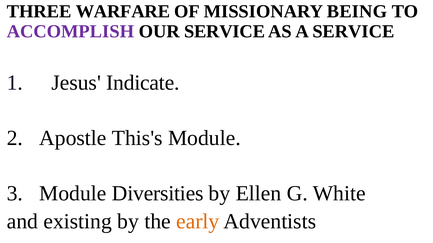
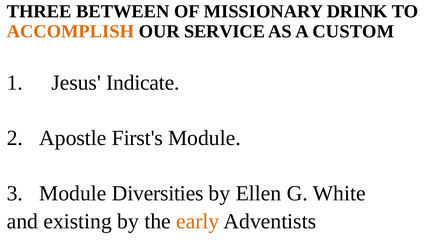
WARFARE: WARFARE -> BETWEEN (123, 11)
BEING: BEING -> DRINK (357, 11)
ACCOMPLISH colour: purple -> orange (70, 31)
A SERVICE: SERVICE -> CUSTOM (353, 31)
This's: This's -> First's (137, 138)
